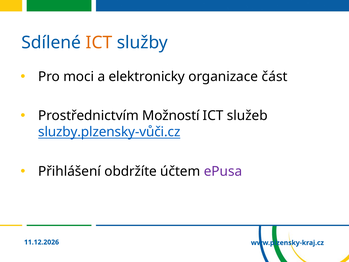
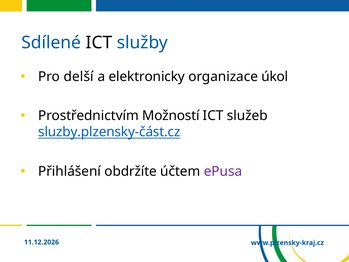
ICT colour: orange -> black (99, 43)
moci: moci -> delší (79, 77)
část: část -> úkol (275, 77)
sluzby.plzensky-vůči.cz: sluzby.plzensky-vůči.cz -> sluzby.plzensky-část.cz (109, 132)
